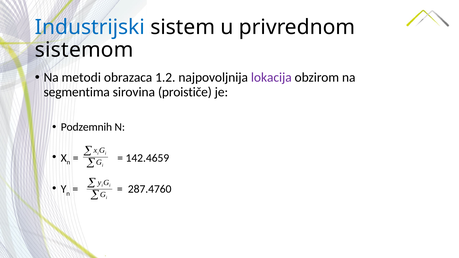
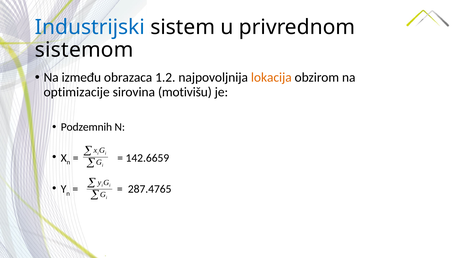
metodi: metodi -> između (81, 78)
lokacija colour: purple -> orange (271, 78)
segmentima: segmentima -> optimizacije (77, 92)
proističe: proističe -> motivišu (185, 92)
142.4659: 142.4659 -> 142.6659 (147, 158)
287.4760: 287.4760 -> 287.4765 (150, 189)
